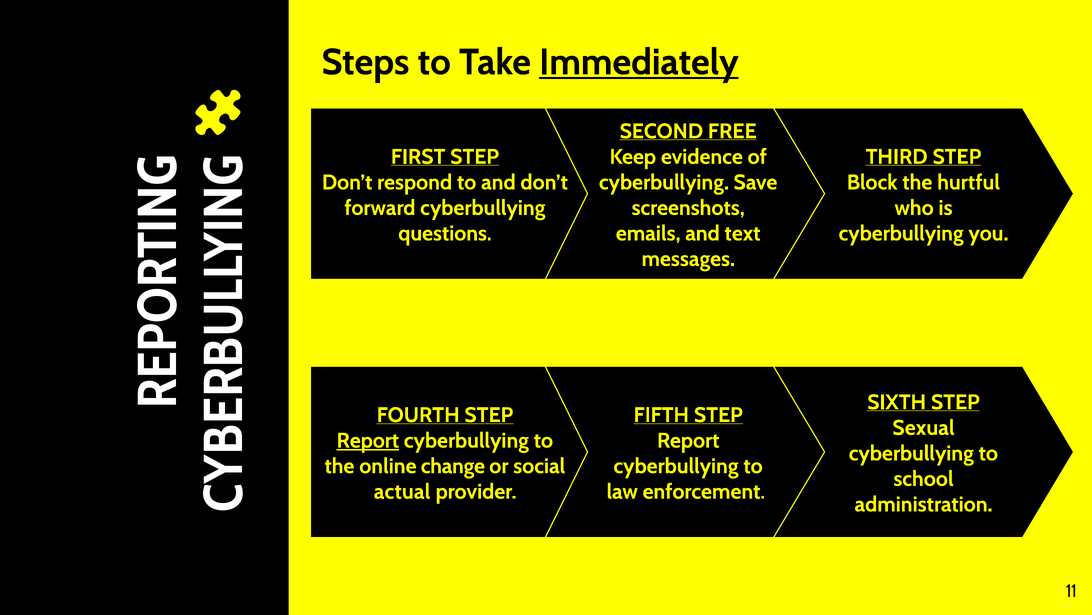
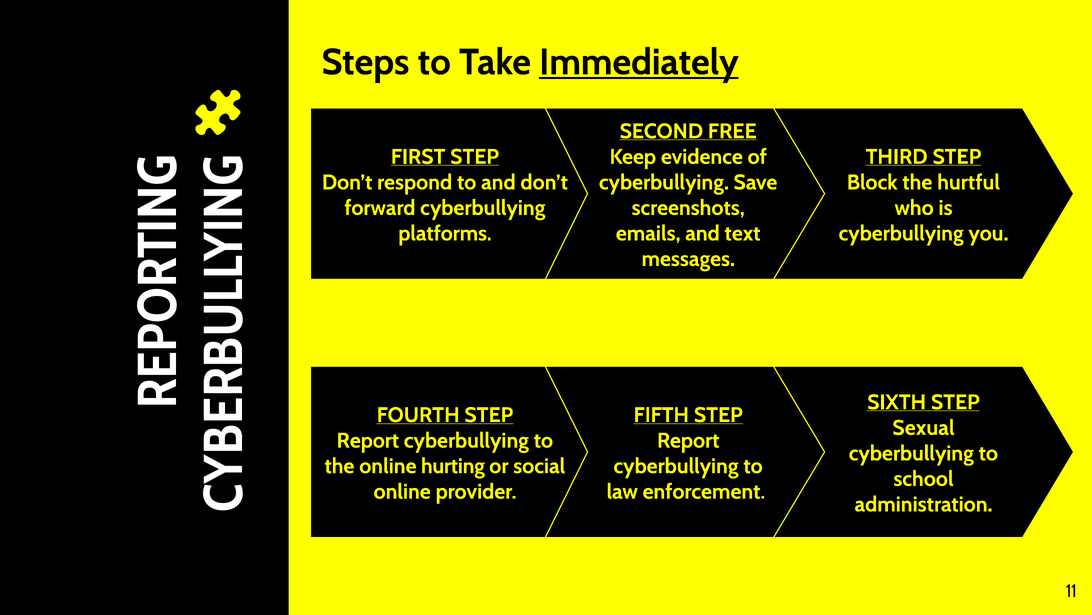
questions: questions -> platforms (445, 233)
Report underline: present -> none (368, 440)
change: change -> hurting (453, 466)
actual: actual -> online (402, 491)
